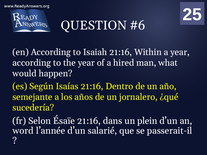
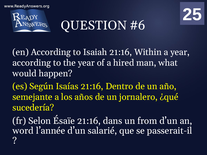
plein: plein -> from (147, 121)
